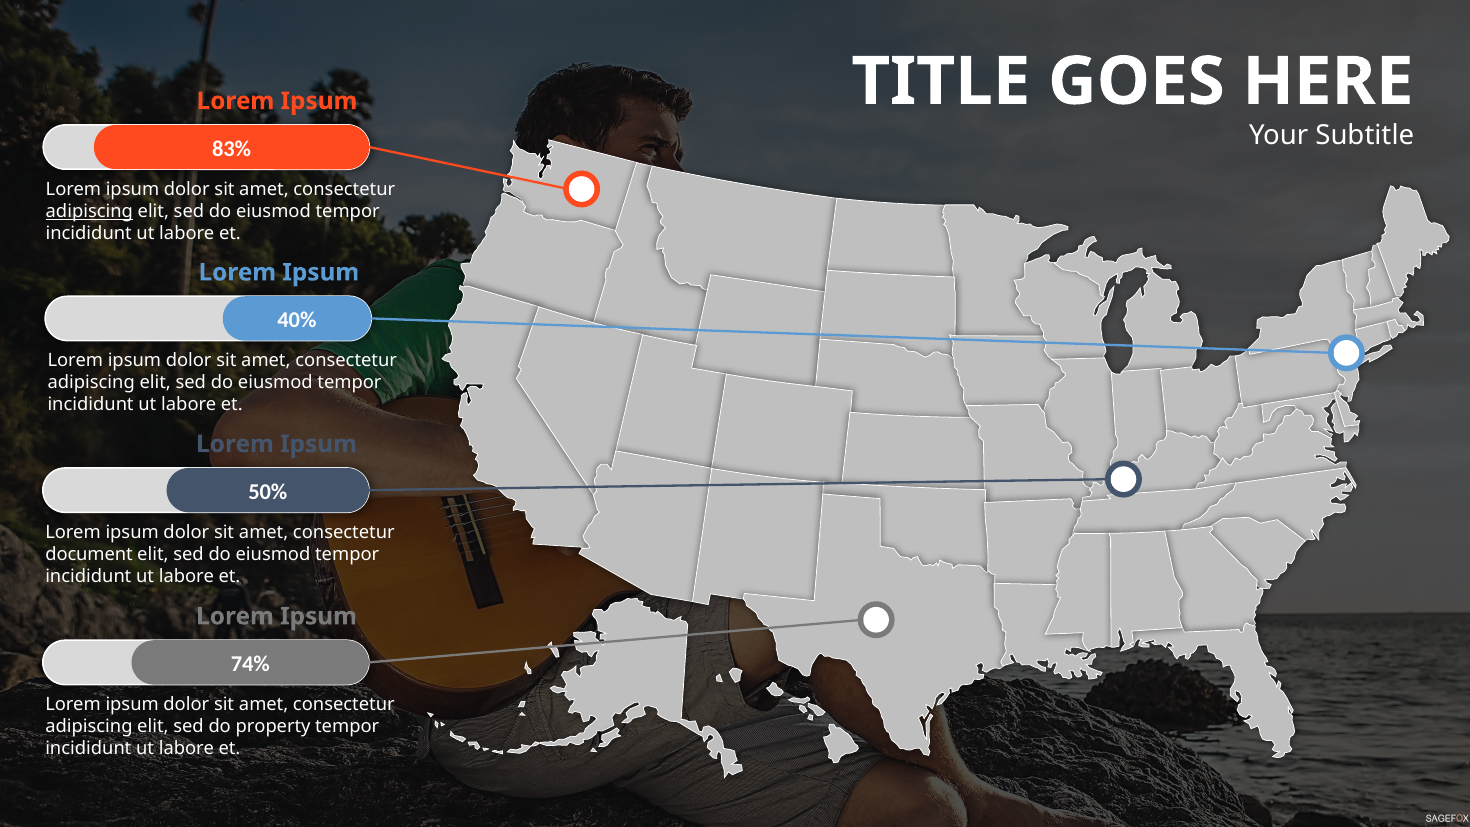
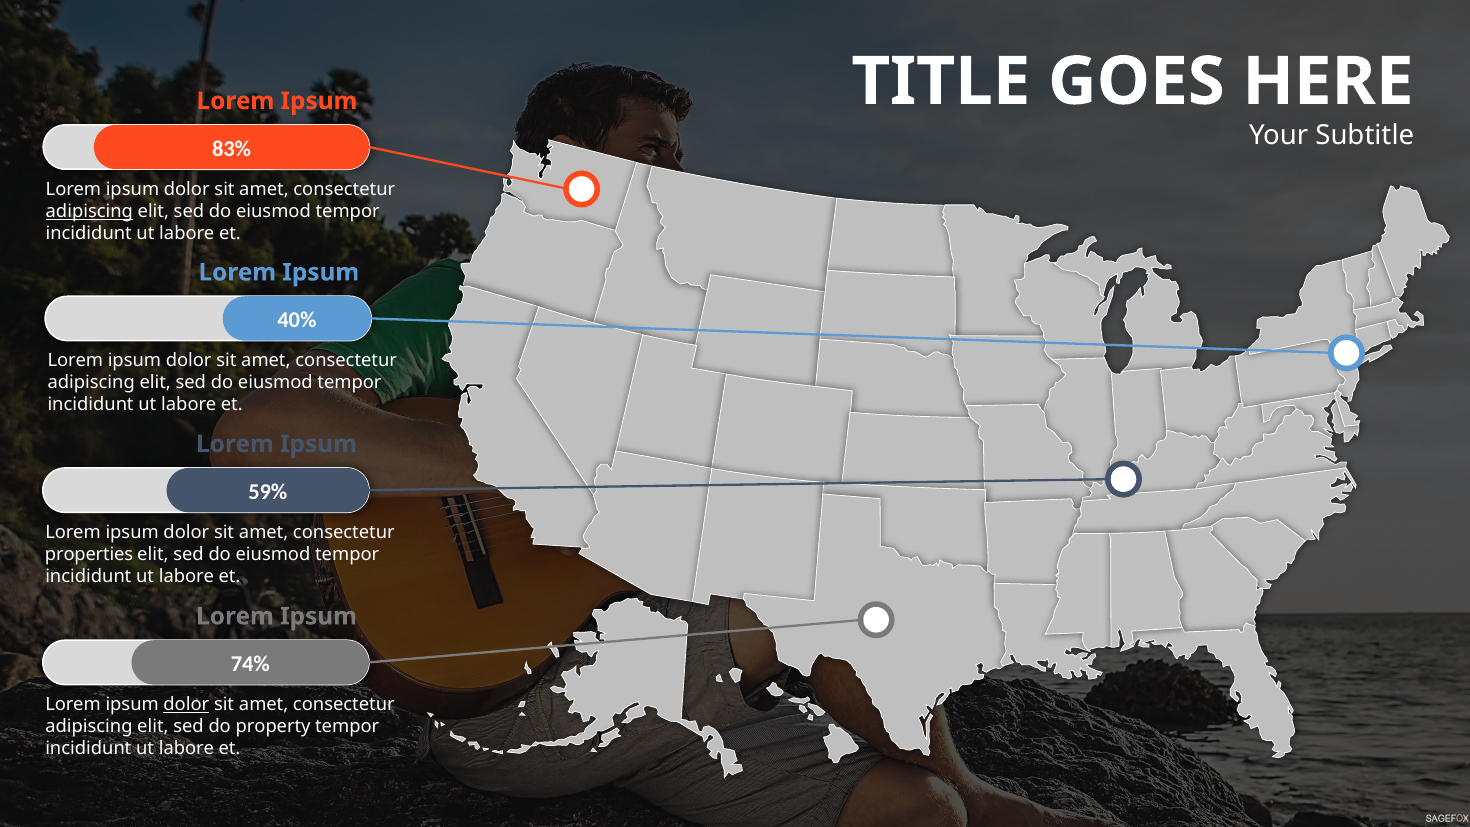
50%: 50% -> 59% (268, 492)
document: document -> properties (89, 554)
dolor underline: none -> present (186, 705)
